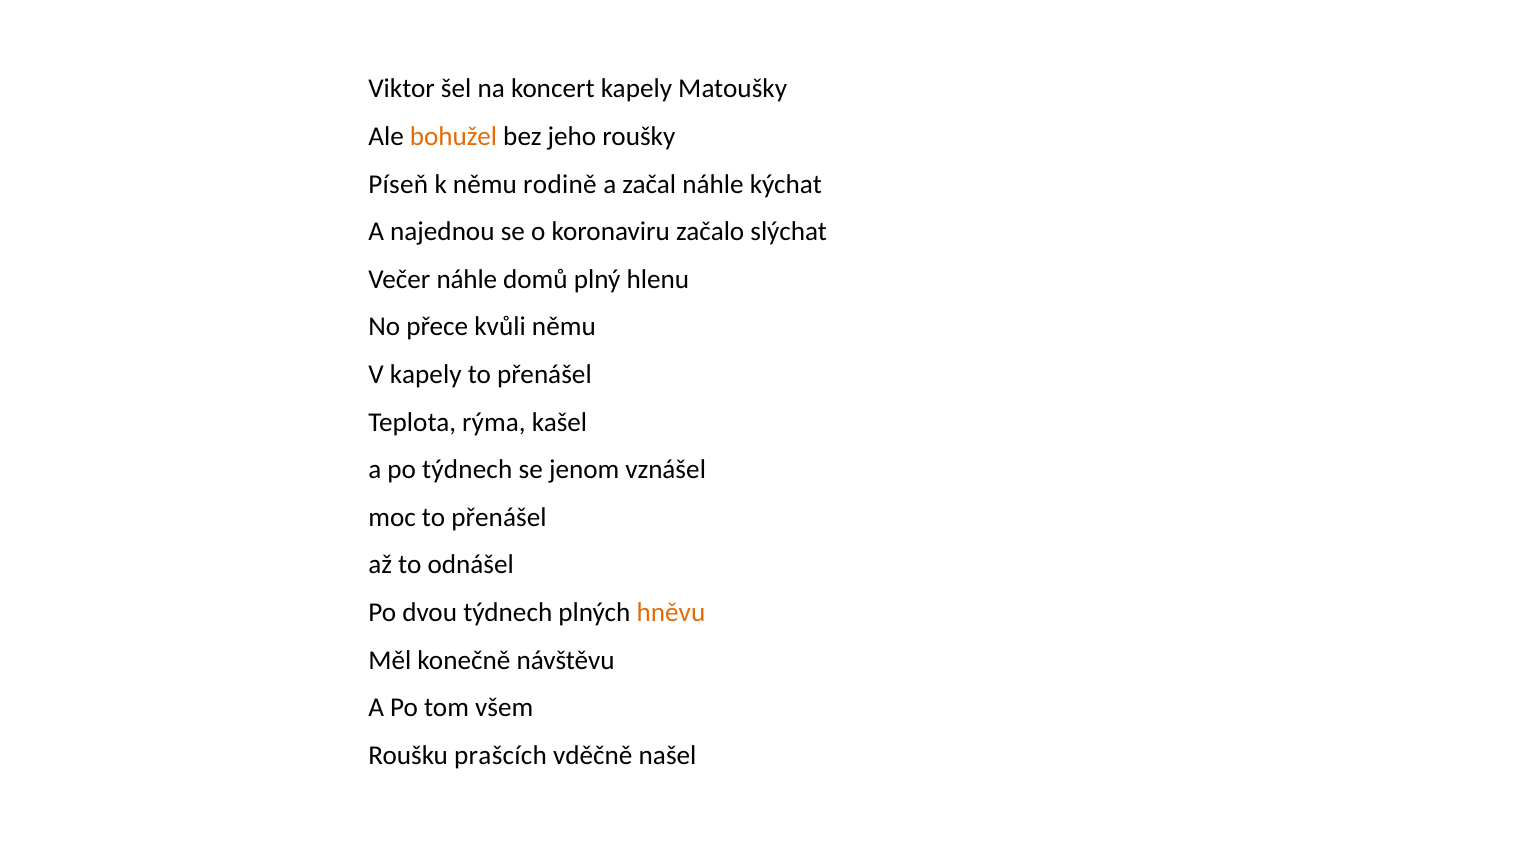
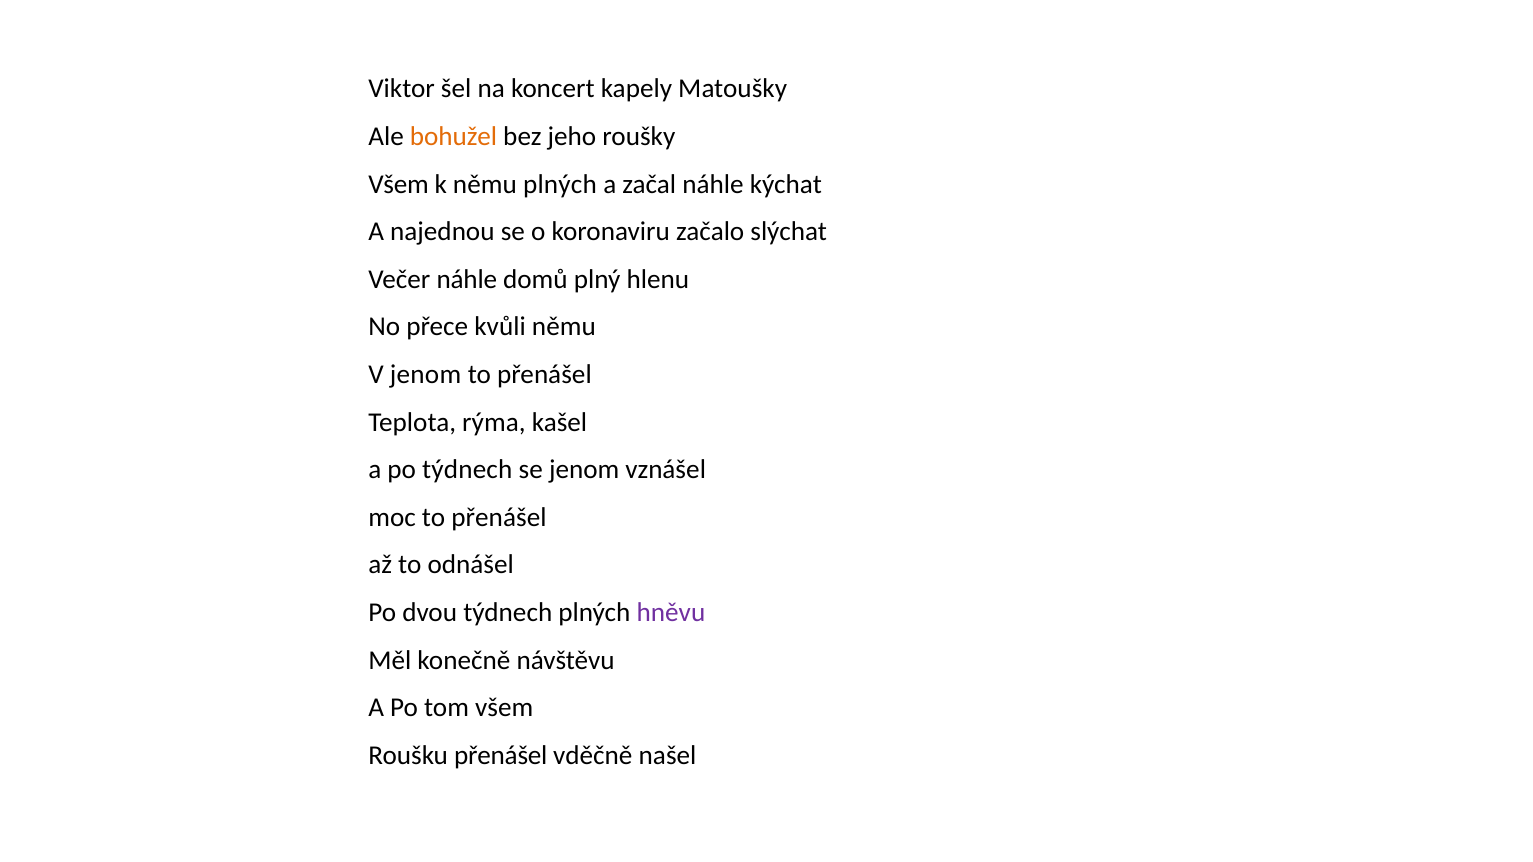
Píseň: Píseň -> Všem (399, 184)
němu rodině: rodině -> plných (560, 184)
V kapely: kapely -> jenom (426, 375)
hněvu colour: orange -> purple (671, 613)
Roušku prašcích: prašcích -> přenášel (501, 756)
